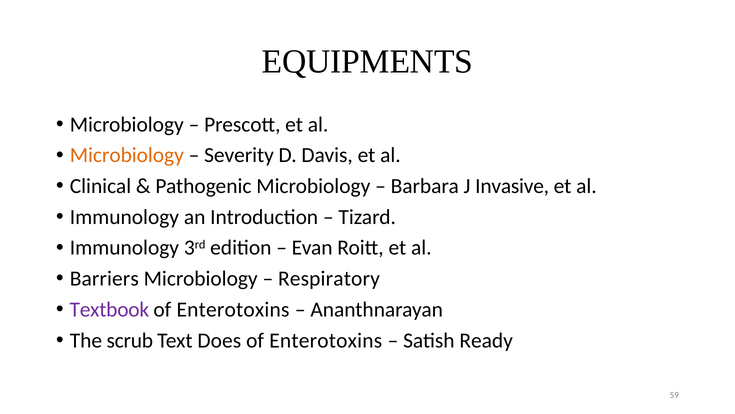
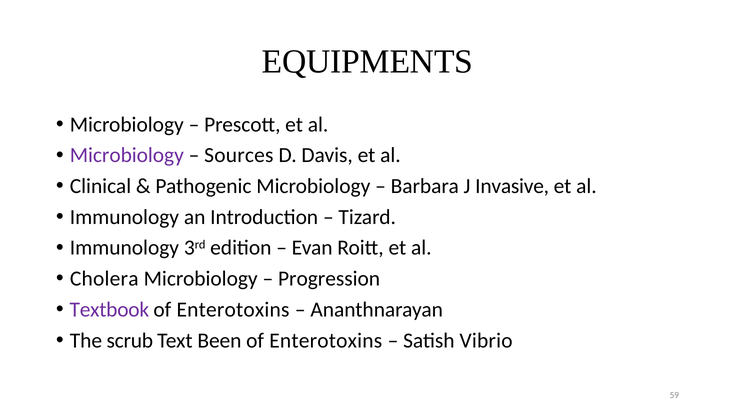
Microbiology colour: orange -> purple (127, 155)
Severity: Severity -> Sources (239, 155)
Barriers: Barriers -> Cholera (104, 278)
Respiratory: Respiratory -> Progression (329, 278)
Does: Does -> Been (219, 340)
Ready: Ready -> Vibrio (486, 340)
